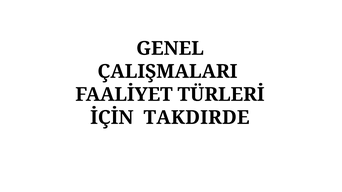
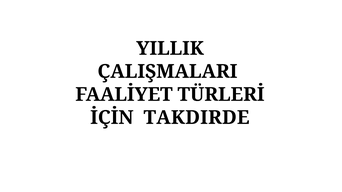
GENEL: GENEL -> YILLIK (170, 49)
